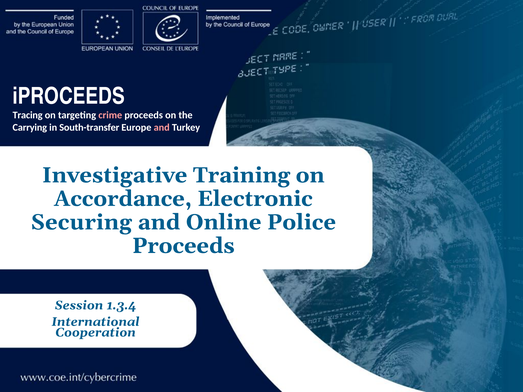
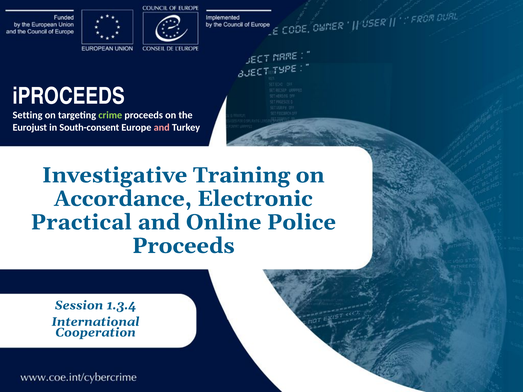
Tracing: Tracing -> Setting (28, 115)
crime colour: pink -> light green (110, 115)
Carrying: Carrying -> Eurojust (30, 127)
South-transfer: South-transfer -> South-consent (89, 127)
Securing: Securing -> Practical (81, 222)
